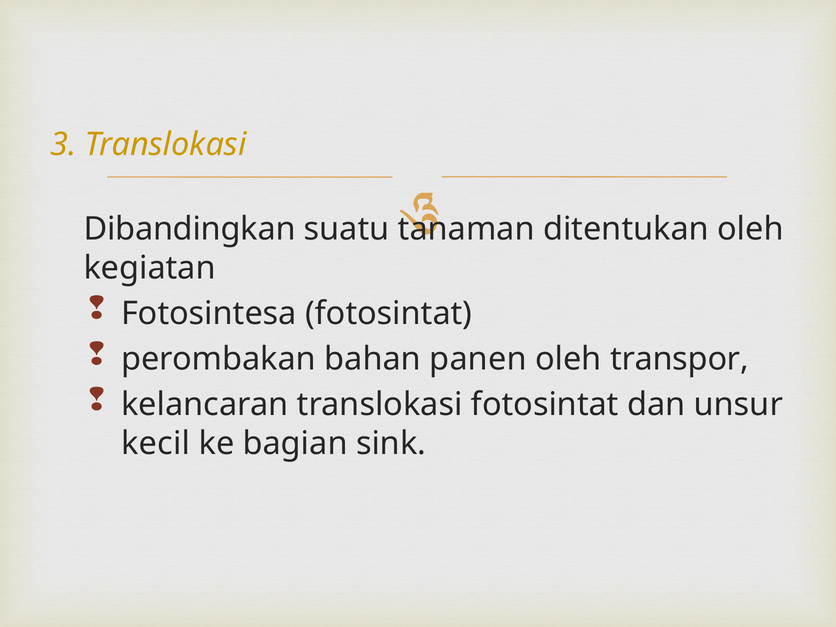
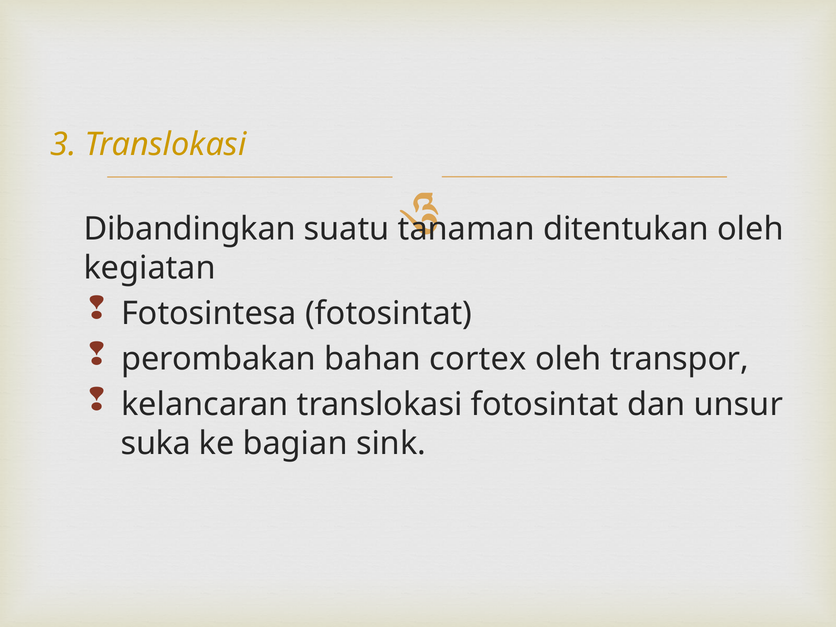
panen: panen -> cortex (478, 359)
kecil: kecil -> suka (156, 444)
